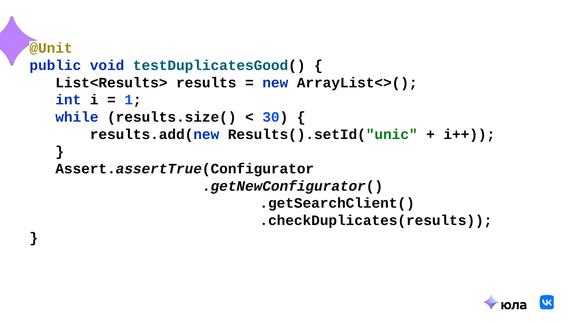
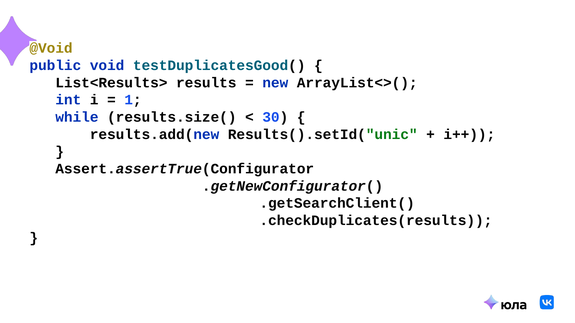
@Unit: @Unit -> @Void (51, 48)
